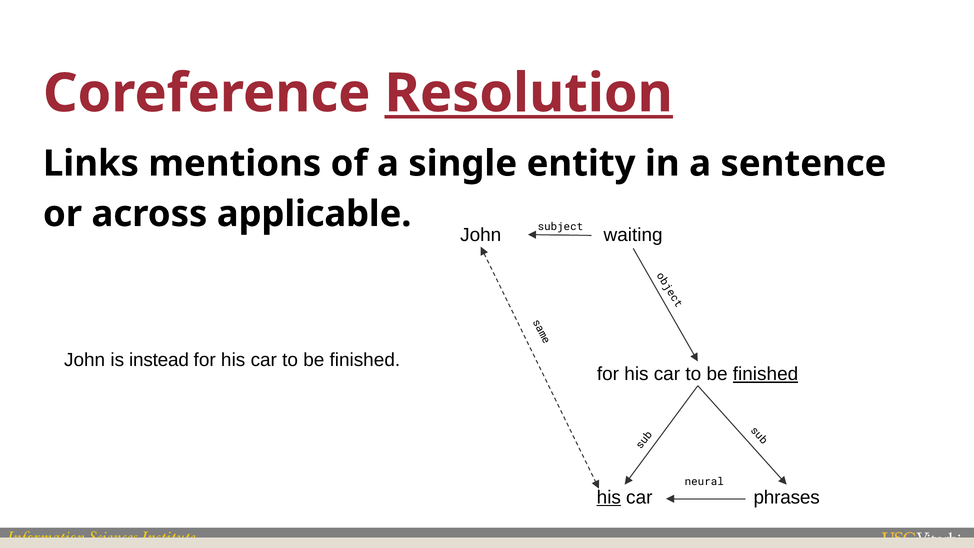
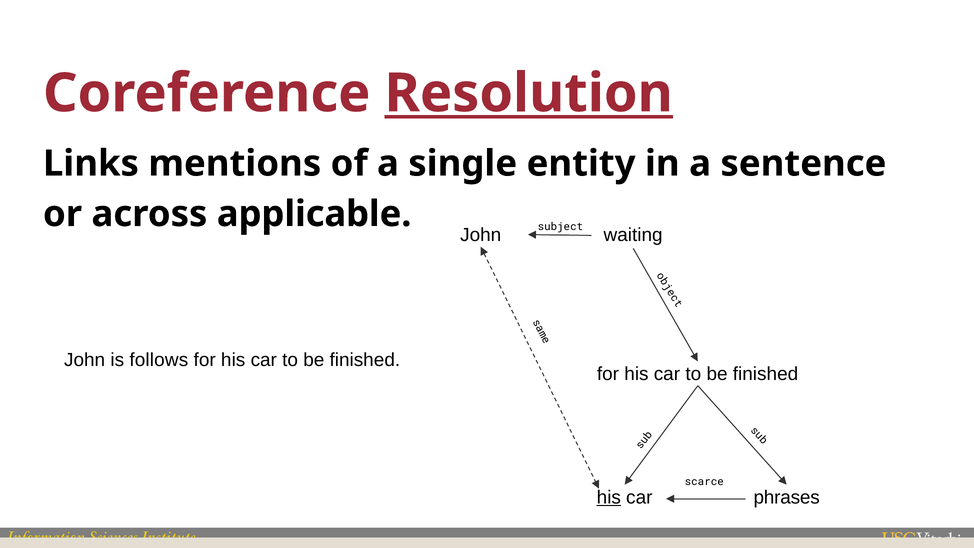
instead: instead -> follows (159, 360)
finished underline: present -> none (766, 374)
neural: neural -> scarce (704, 481)
